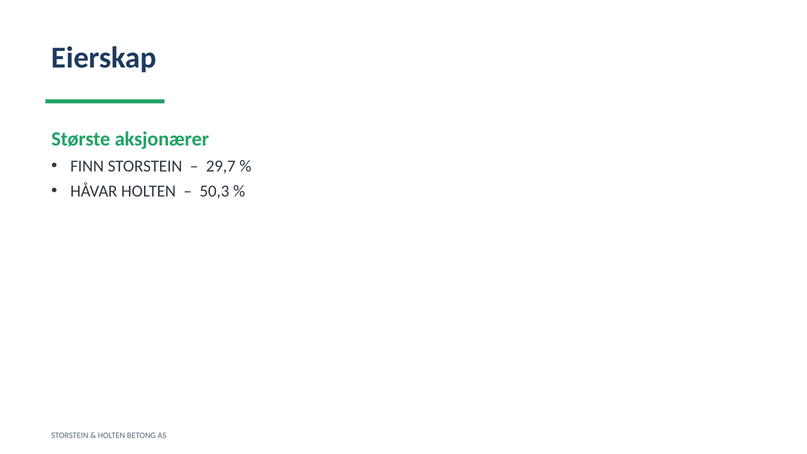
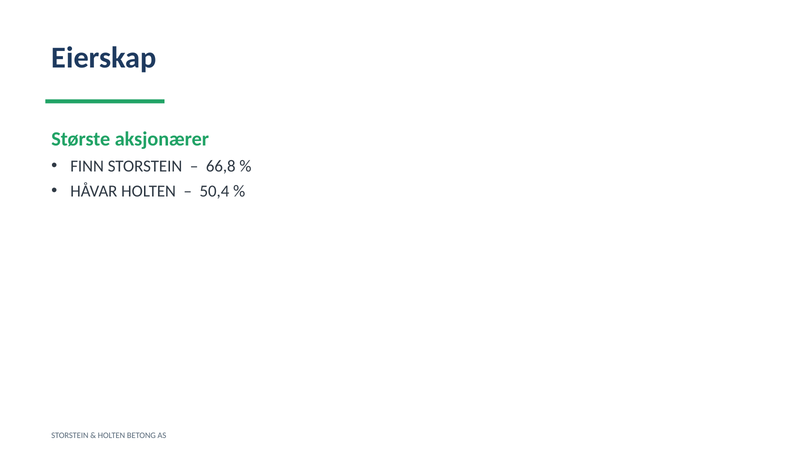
29,7: 29,7 -> 66,8 (221, 166)
50,3: 50,3 -> 50,4 (214, 191)
